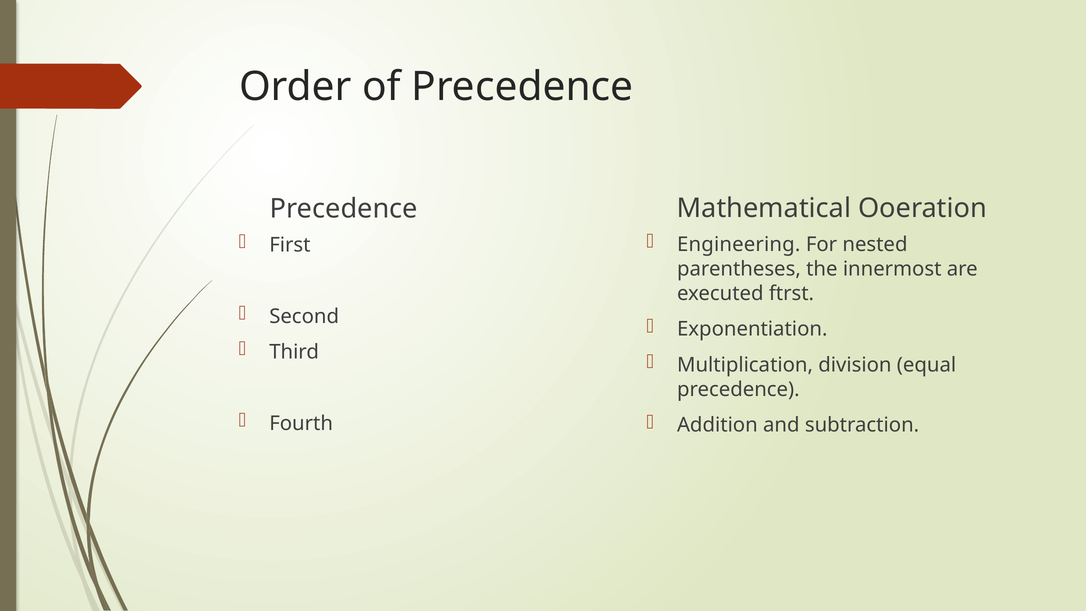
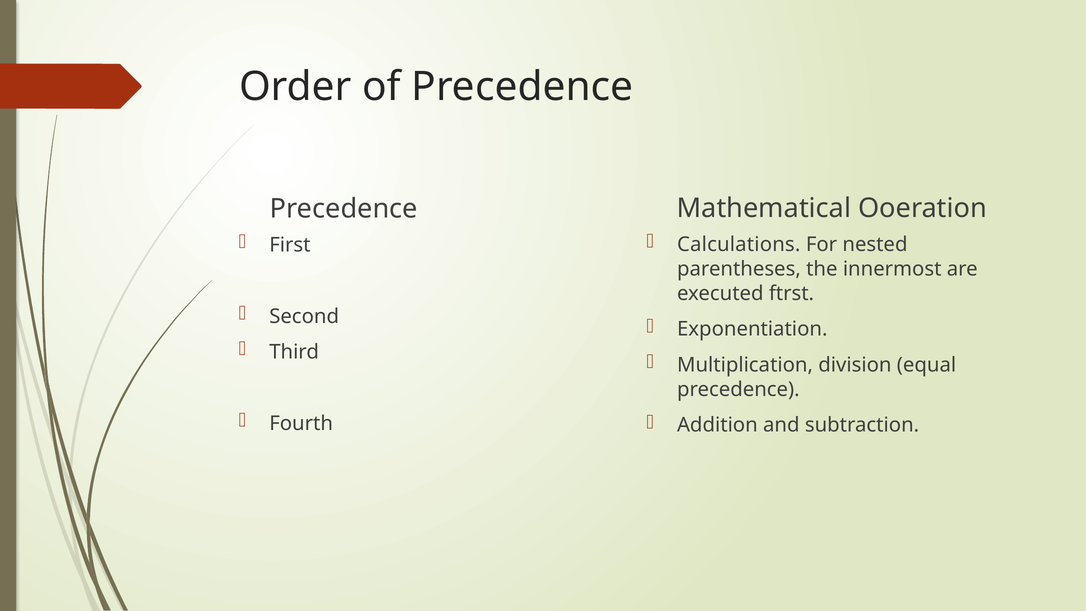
Engineering: Engineering -> Calculations (739, 244)
